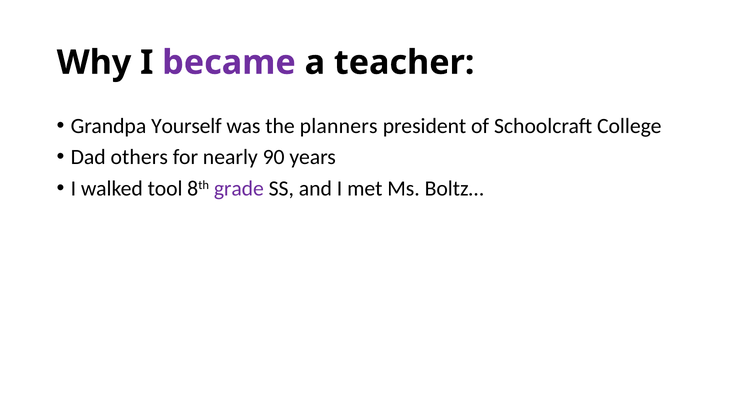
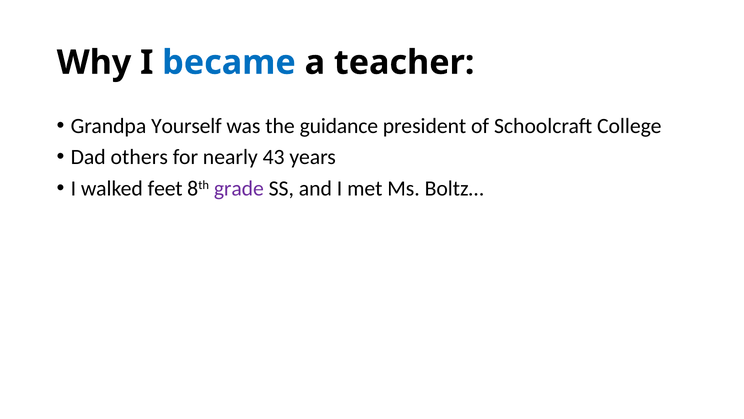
became colour: purple -> blue (229, 62)
planners: planners -> guidance (339, 126)
90: 90 -> 43 (274, 157)
tool: tool -> feet (165, 188)
